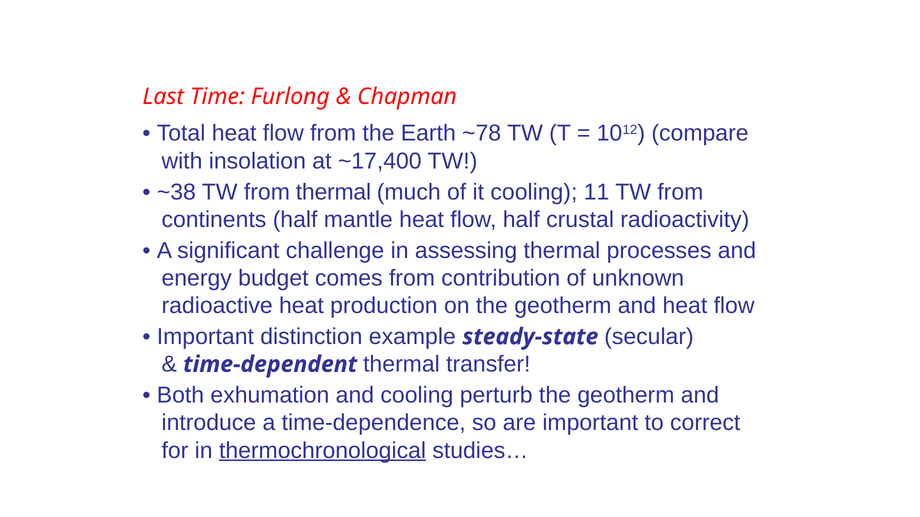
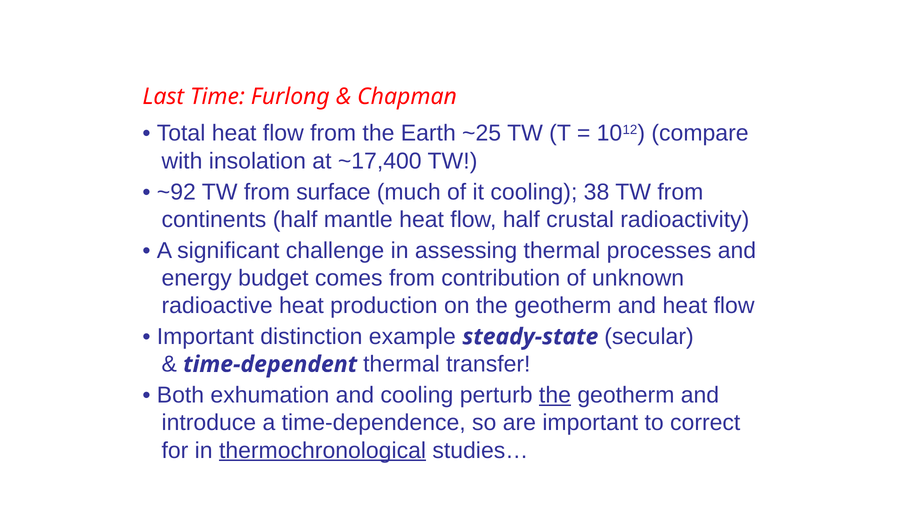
~78: ~78 -> ~25 (482, 134)
~38: ~38 -> ~92 (176, 192)
from thermal: thermal -> surface (333, 192)
11: 11 -> 38 (597, 192)
the underline: none -> present (555, 396)
